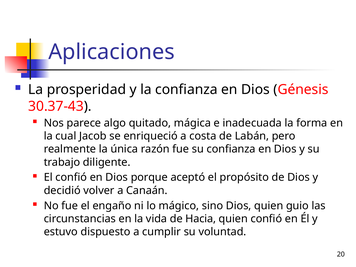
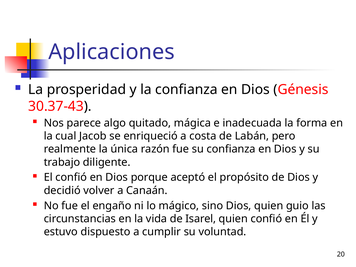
Hacia: Hacia -> Isarel (201, 219)
